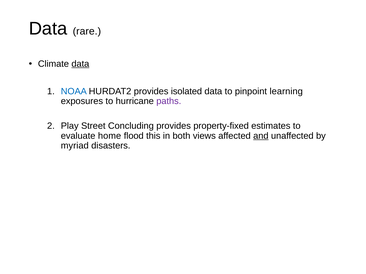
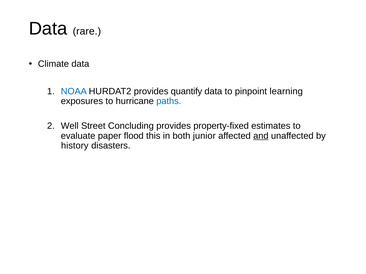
data underline: present -> none (80, 64)
isolated: isolated -> quantify (186, 91)
paths colour: purple -> blue (169, 101)
Play: Play -> Well (70, 126)
home: home -> paper (110, 136)
views: views -> junior (204, 136)
myriad: myriad -> history (75, 146)
